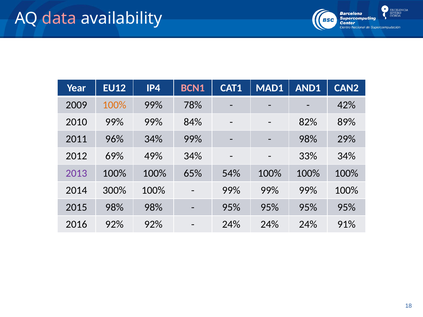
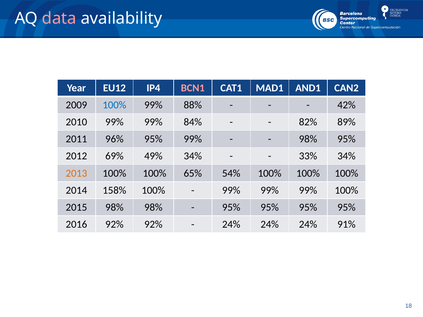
100% colour: orange -> blue (114, 105)
78%: 78% -> 88% (193, 105)
96% 34%: 34% -> 95% (153, 139)
98% 29%: 29% -> 95% (346, 139)
2013 colour: purple -> orange (76, 173)
300%: 300% -> 158% (114, 190)
